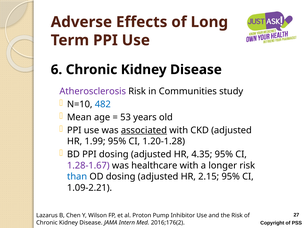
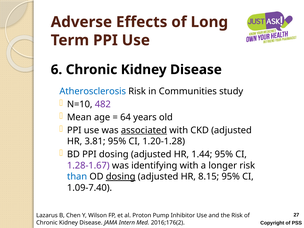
Atherosclerosis colour: purple -> blue (93, 91)
482 colour: blue -> purple (103, 104)
53: 53 -> 64 (126, 117)
1.99: 1.99 -> 3.81 (95, 141)
4.35: 4.35 -> 1.44 (202, 154)
healthcare: healthcare -> identifying (154, 166)
dosing underline: none -> present (121, 177)
2.15: 2.15 -> 8.15 (209, 177)
1.09-2.21: 1.09-2.21 -> 1.09-7.40 (90, 188)
